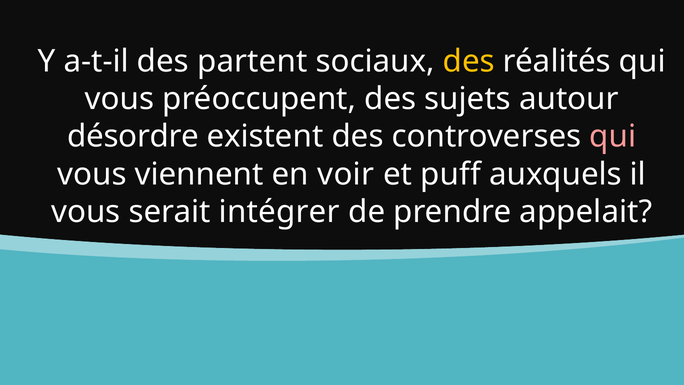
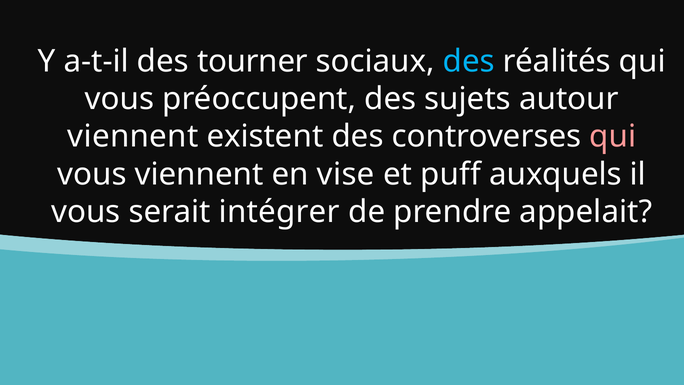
partent: partent -> tourner (252, 61)
des colour: yellow -> light blue (469, 61)
désordre: désordre -> viennent (133, 136)
voir: voir -> vise (346, 174)
